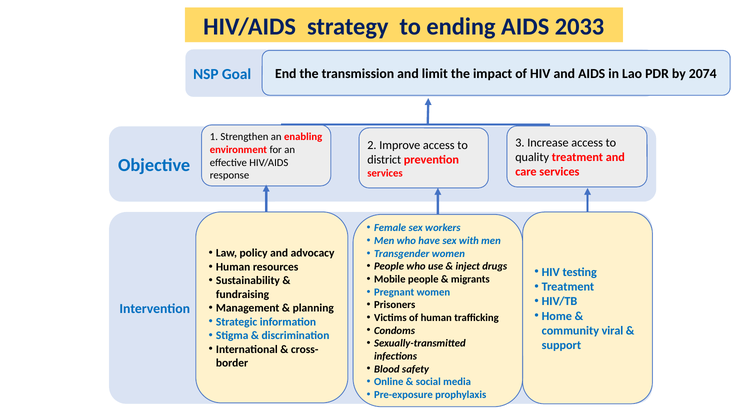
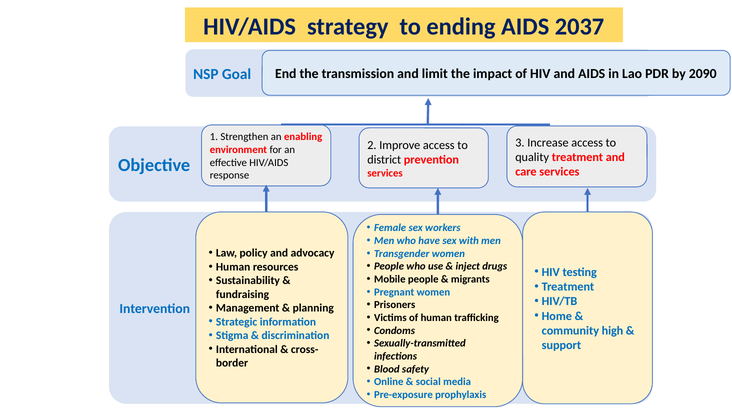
2033: 2033 -> 2037 (579, 27)
2074: 2074 -> 2090 (703, 74)
viral: viral -> high (612, 330)
